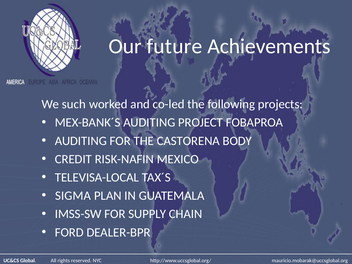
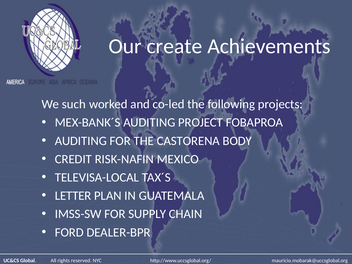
future: future -> create (174, 46)
SIGMA: SIGMA -> LETTER (73, 196)
